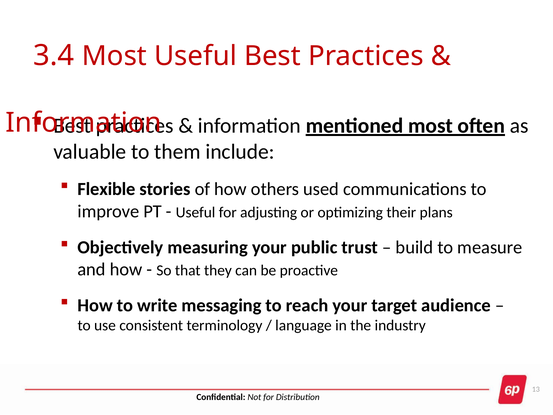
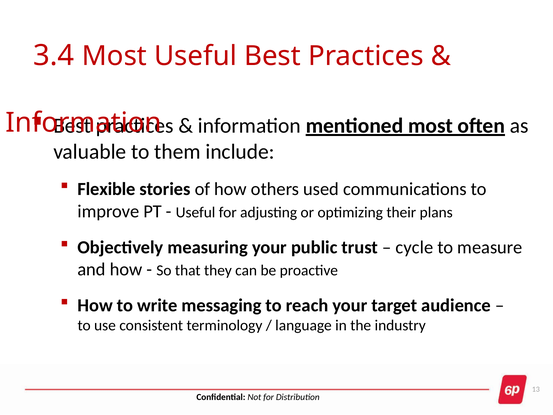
build: build -> cycle (414, 247)
